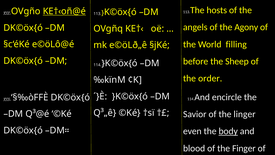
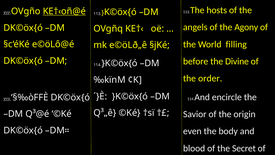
Sheep: Sheep -> Divine (237, 61)
linger: linger -> origin (245, 114)
body underline: present -> none (228, 131)
Finger: Finger -> Secret (244, 148)
